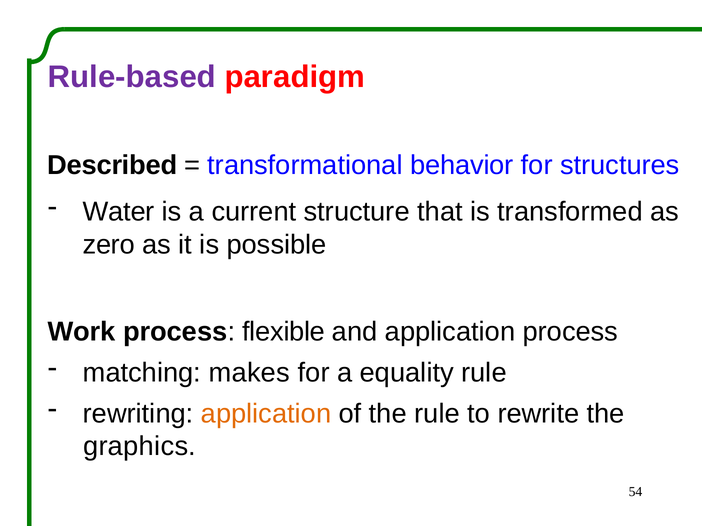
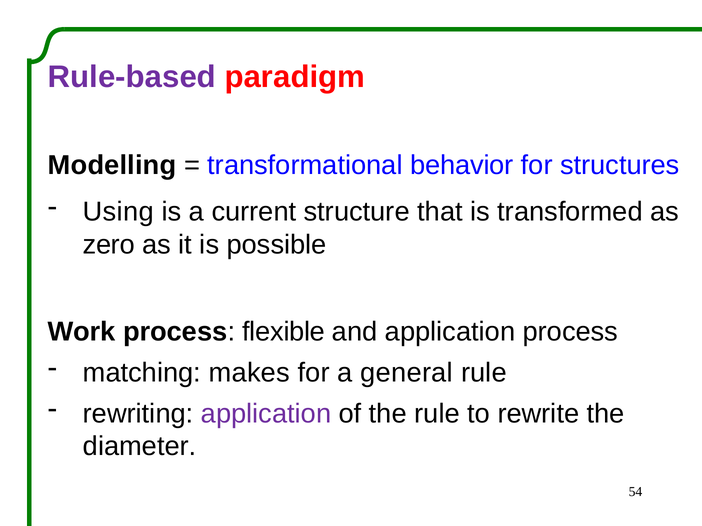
Described: Described -> Modelling (112, 166)
Water: Water -> Using (118, 212)
equality: equality -> general (407, 373)
application colour: orange -> purple (266, 414)
graphics: graphics -> diameter (140, 447)
